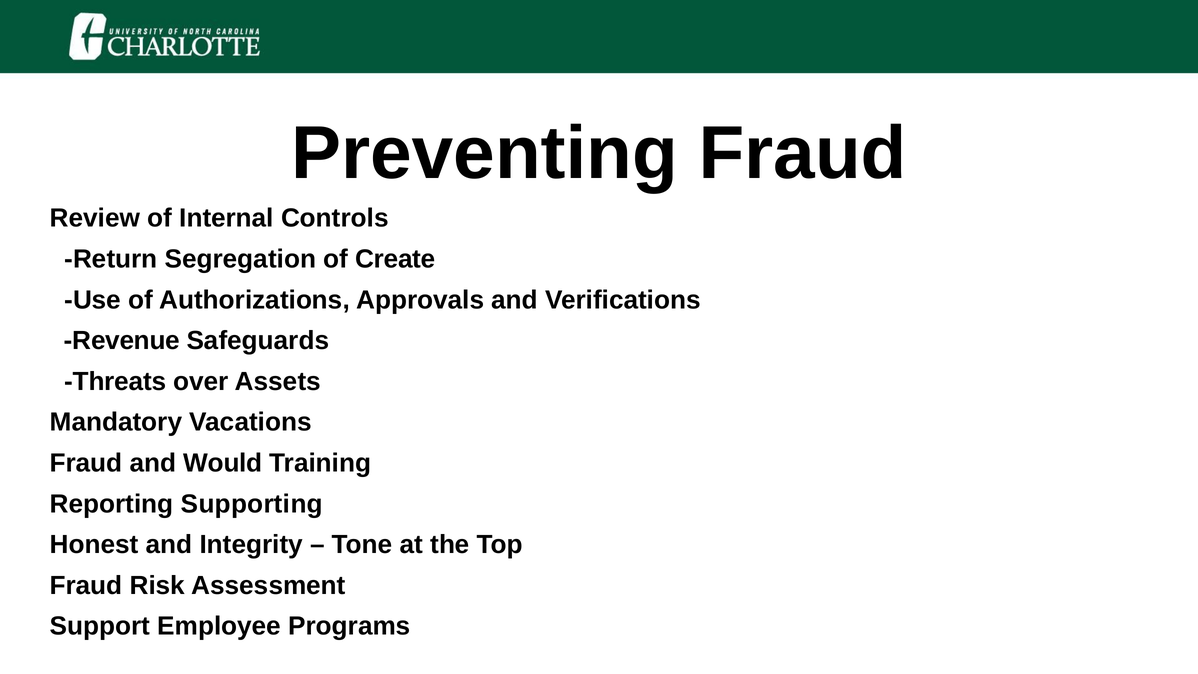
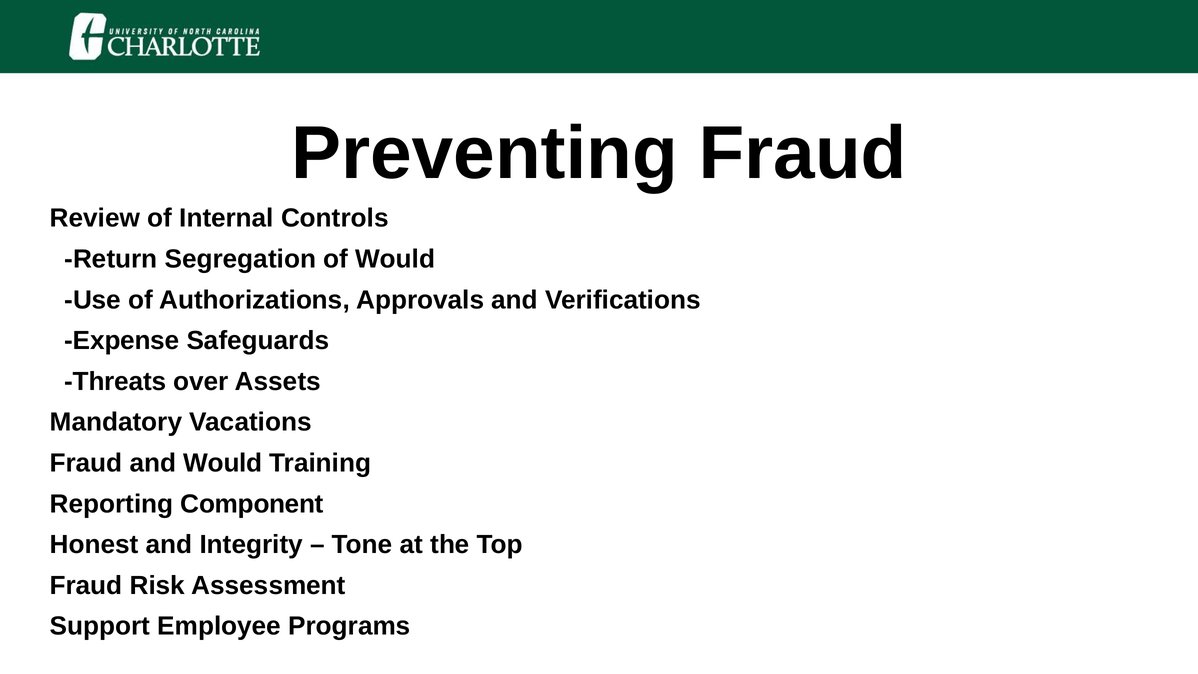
of Create: Create -> Would (395, 259)
Revenue: Revenue -> Expense (122, 341)
Supporting: Supporting -> Component (252, 504)
